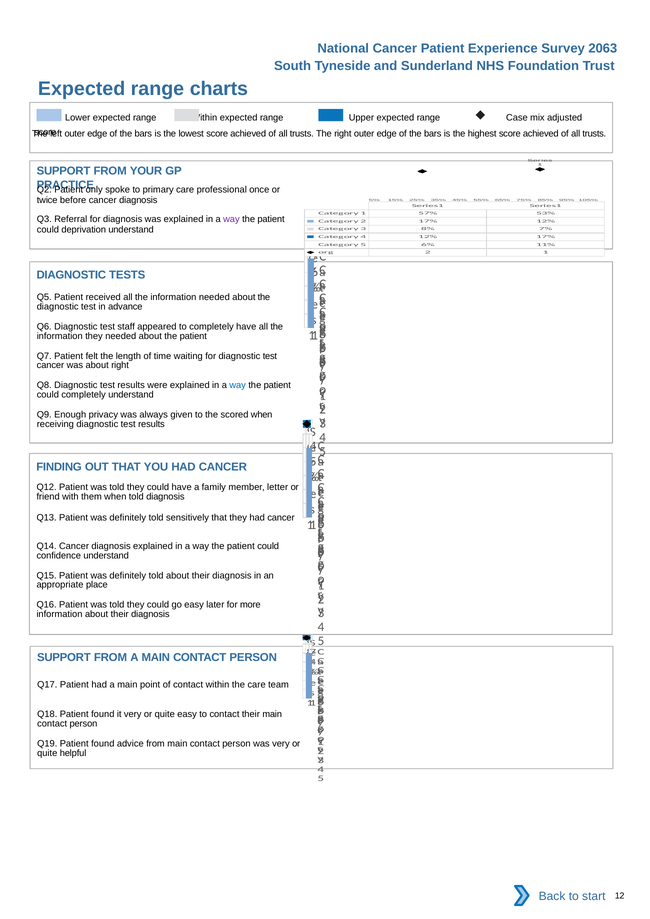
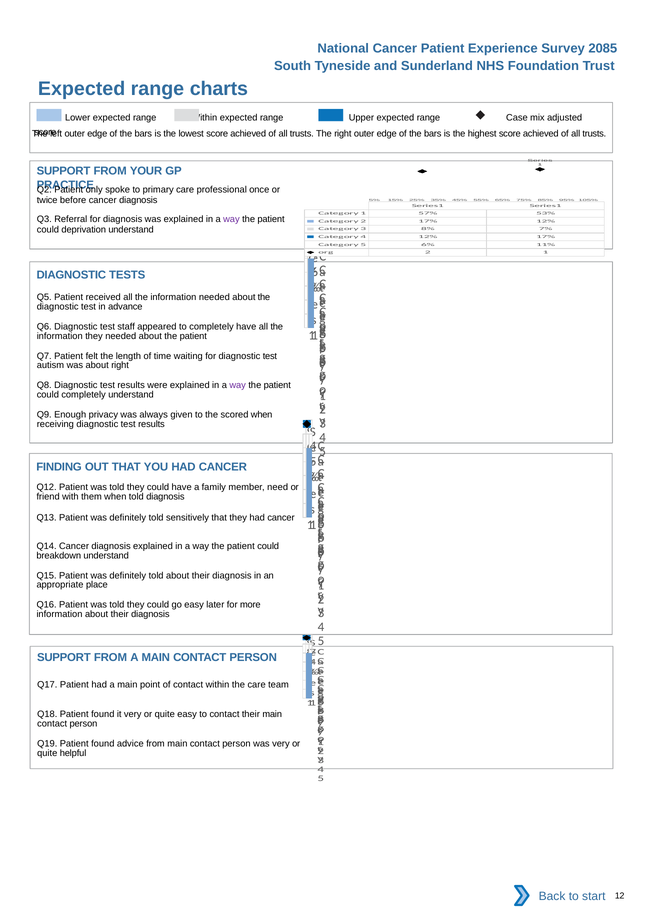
2063: 2063 -> 2085 (603, 48)
cancer: cancer -> autism (50, 366)
way colour: blue -> purple (238, 386)
letter: letter -> need (278, 488)
confidence: confidence -> breakdown (59, 556)
